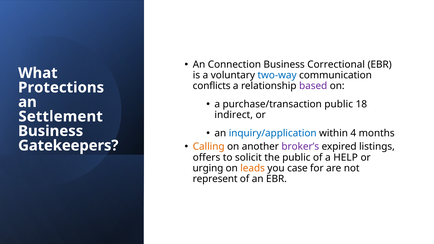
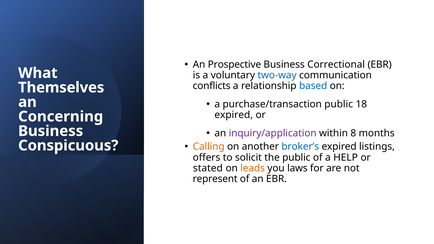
Connection: Connection -> Prospective (234, 65)
based colour: purple -> blue (313, 86)
Protections: Protections -> Themselves (61, 88)
indirect: indirect -> expired (234, 115)
Settlement: Settlement -> Concerning (61, 117)
inquiry/application colour: blue -> purple (273, 133)
4: 4 -> 8 (353, 133)
broker’s colour: purple -> blue (300, 147)
Gatekeepers: Gatekeepers -> Conspicuous (68, 146)
urging: urging -> stated (208, 168)
case: case -> laws (297, 168)
